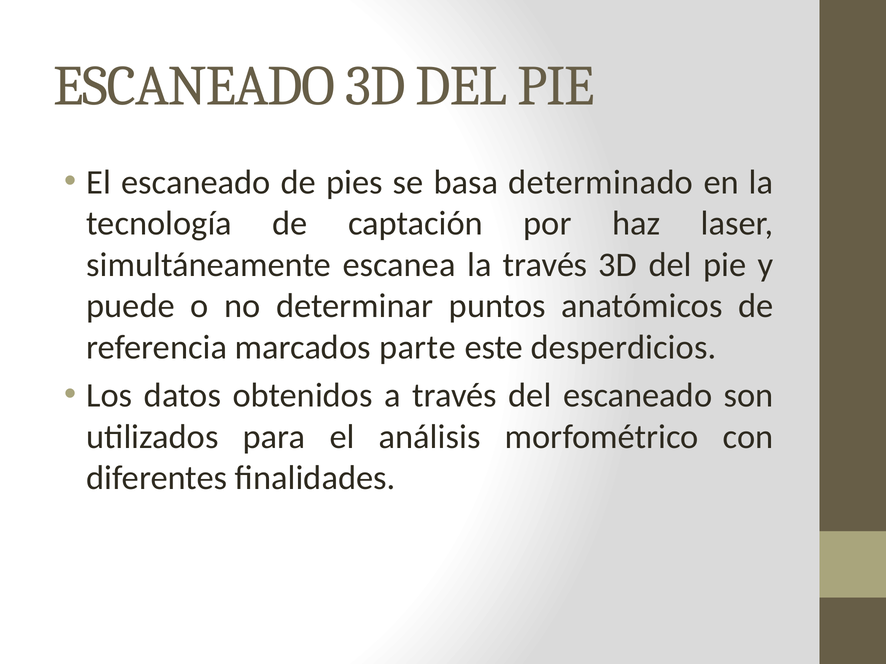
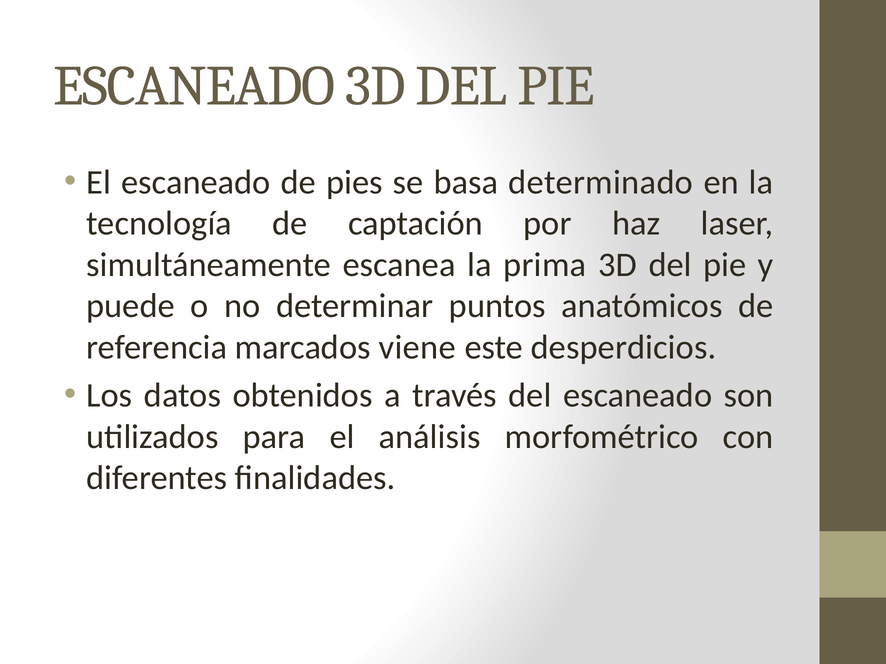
la través: través -> prima (545, 265)
parte: parte -> viene (417, 348)
